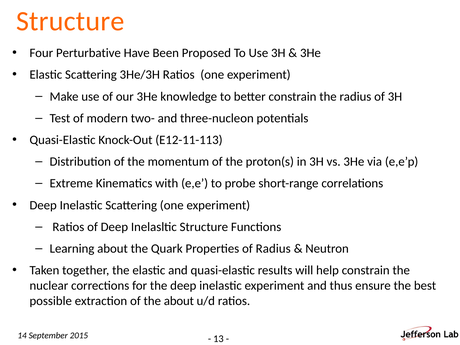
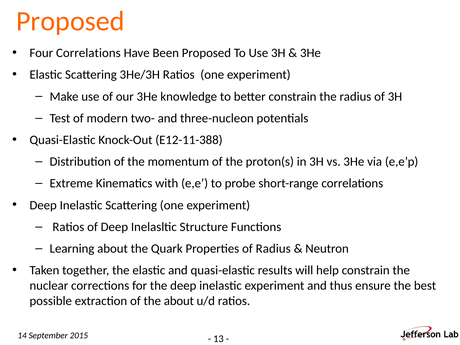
Structure: Structure -> Proposed (70, 21)
Four Perturbative: Perturbative -> Correlations (88, 53)
E12-11-113: E12-11-113 -> E12-11-388 (189, 140)
